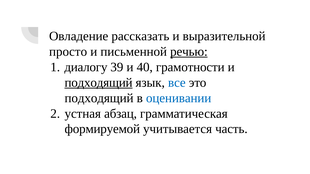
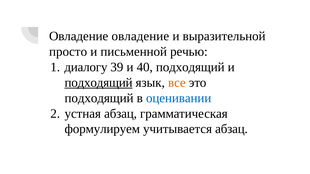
Овладение рассказать: рассказать -> овладение (140, 36)
речью underline: present -> none (189, 52)
40 грамотности: грамотности -> подходящий (190, 67)
все colour: blue -> orange (177, 83)
формируемой: формируемой -> формулируем (102, 129)
учитывается часть: часть -> абзац (231, 129)
